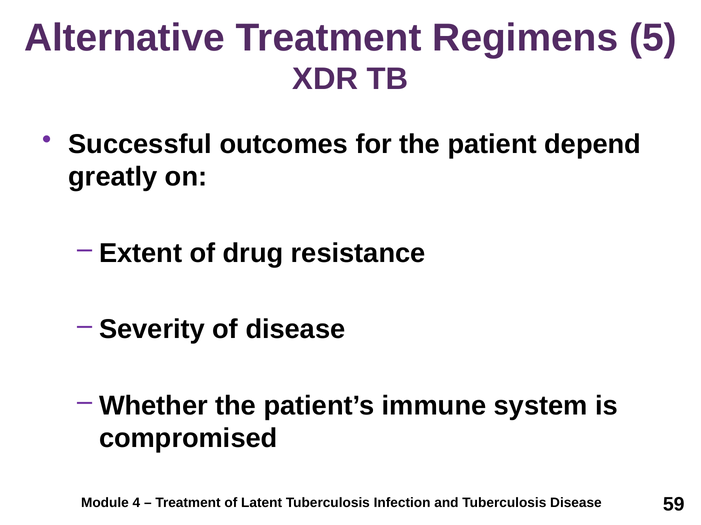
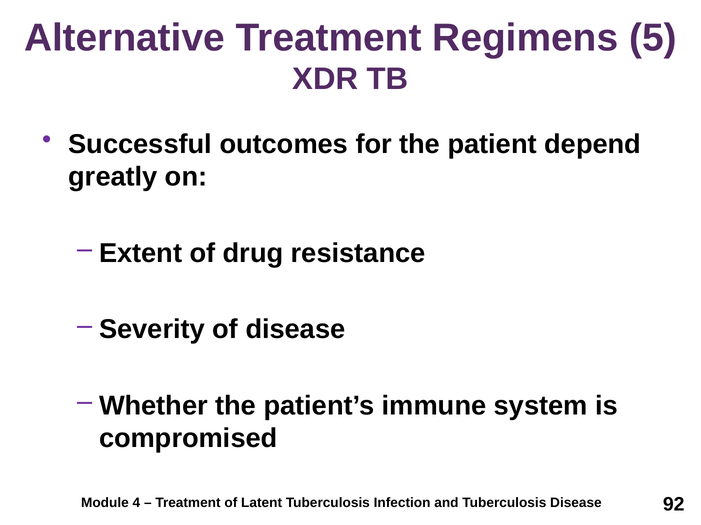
59: 59 -> 92 (674, 505)
